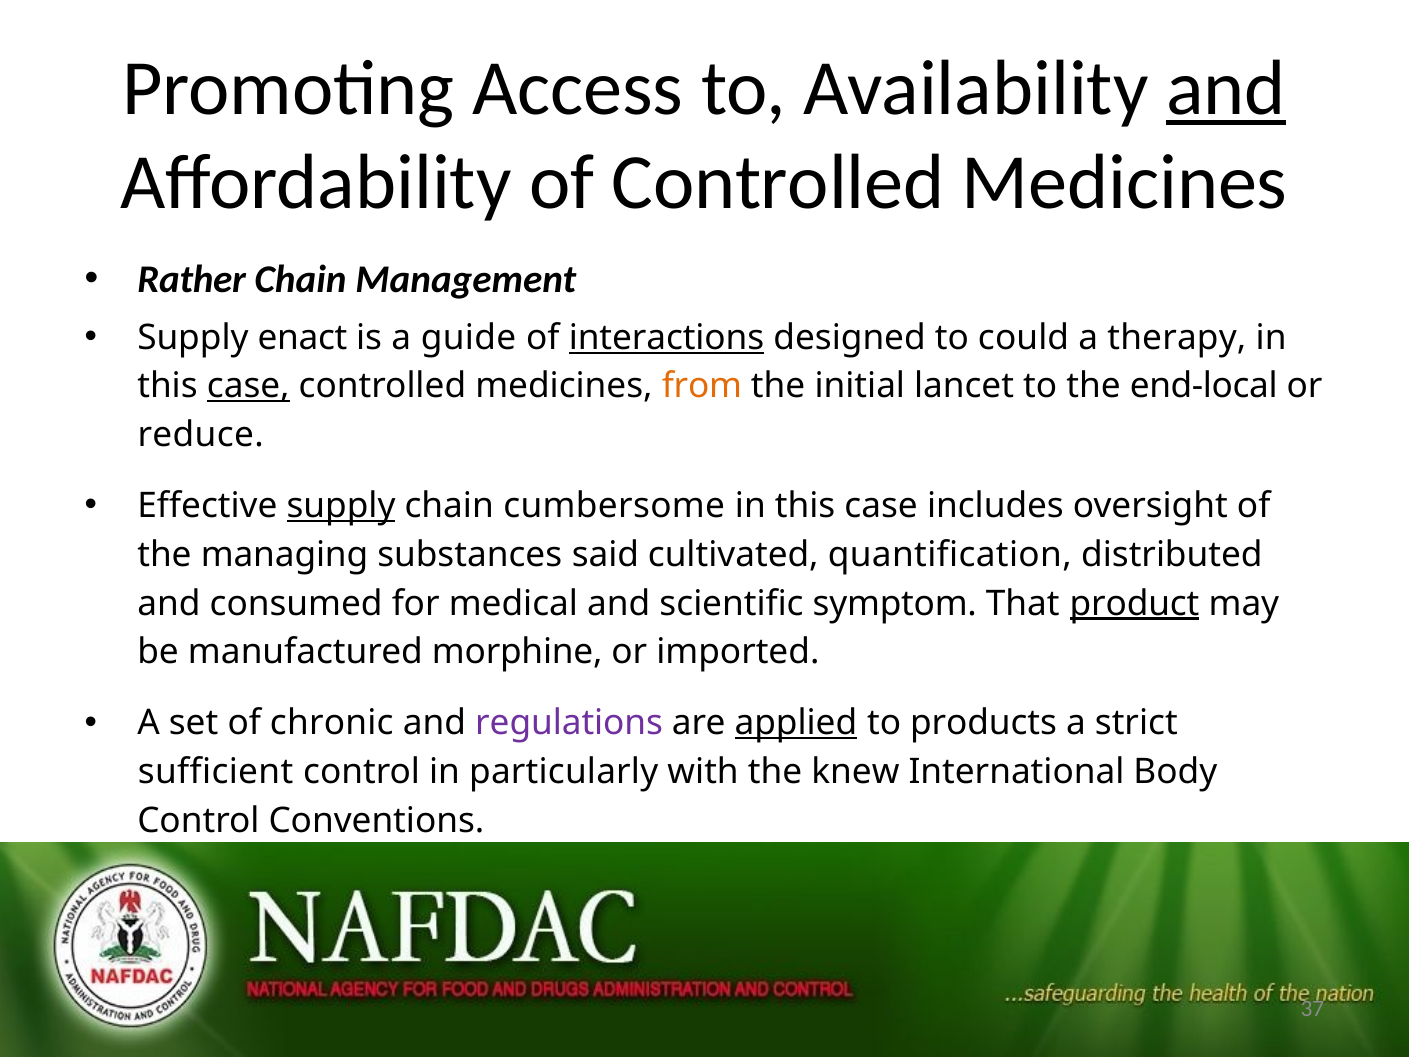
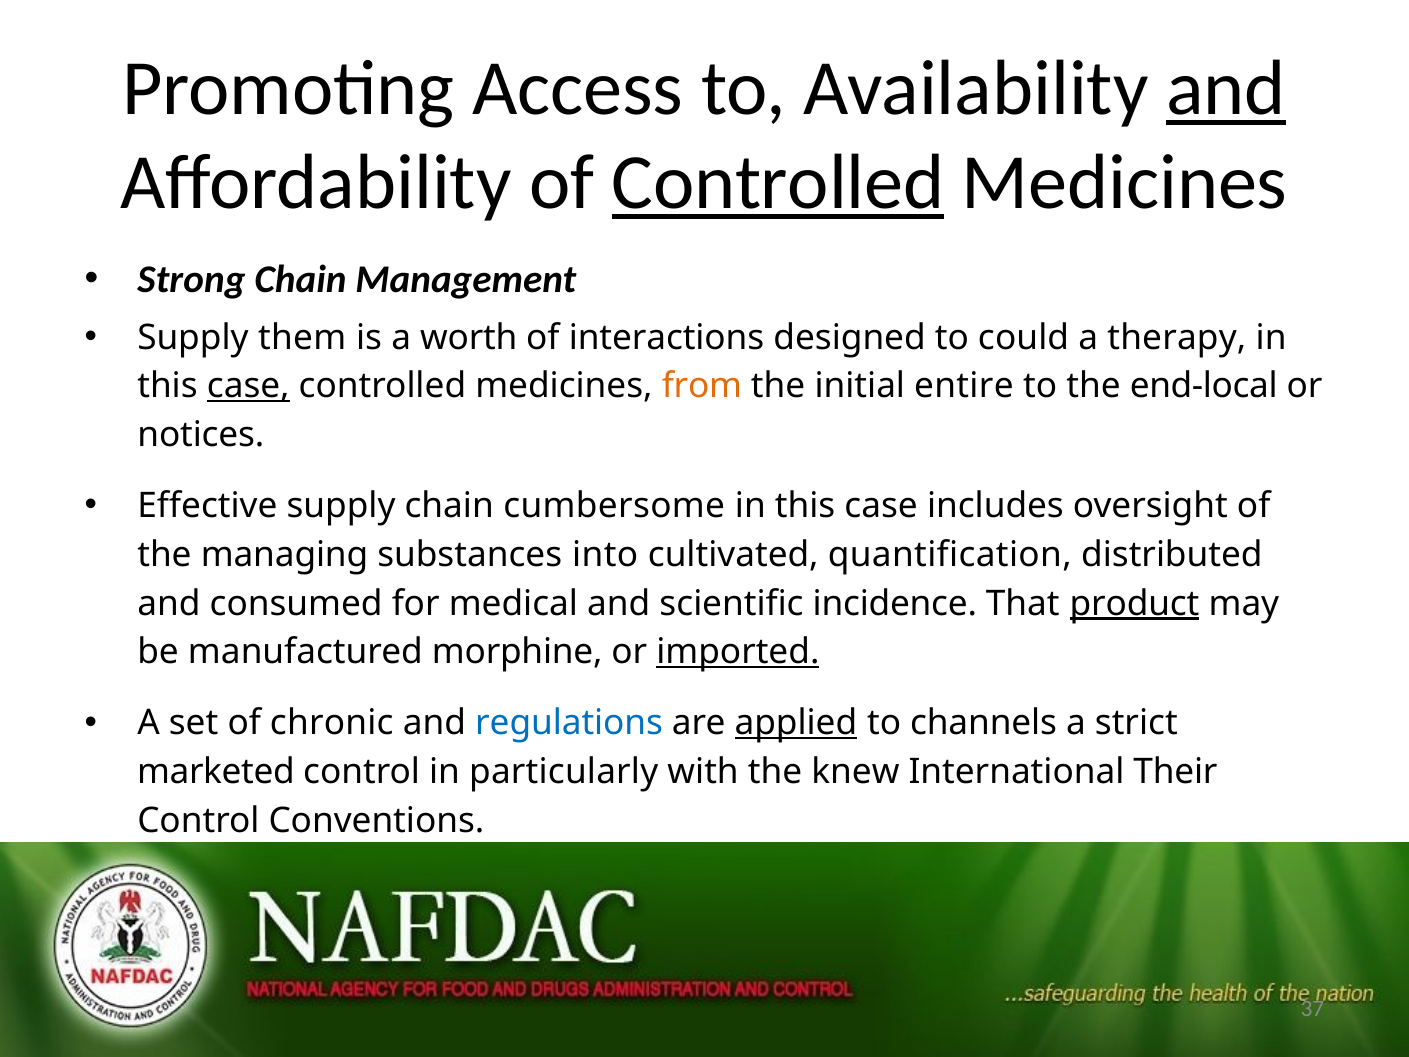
Controlled underline: none -> present (778, 183)
Rather: Rather -> Strong (191, 280)
enact: enact -> them (302, 338)
guide: guide -> worth (469, 338)
interactions underline: present -> none (667, 338)
lancet: lancet -> entire (964, 386)
reduce: reduce -> notices (201, 435)
supply underline: present -> none (341, 506)
said: said -> into (605, 555)
symptom: symptom -> incidence (895, 603)
imported underline: none -> present (738, 652)
regulations colour: purple -> blue (569, 723)
products: products -> channels (984, 723)
sufficient: sufficient -> marketed (216, 772)
Body: Body -> Their (1175, 772)
